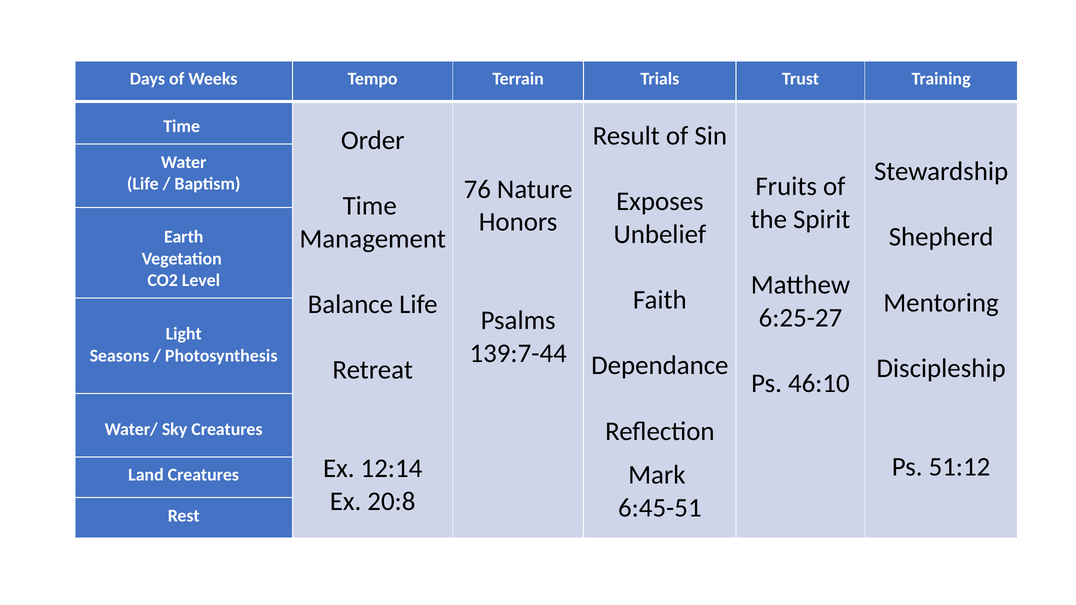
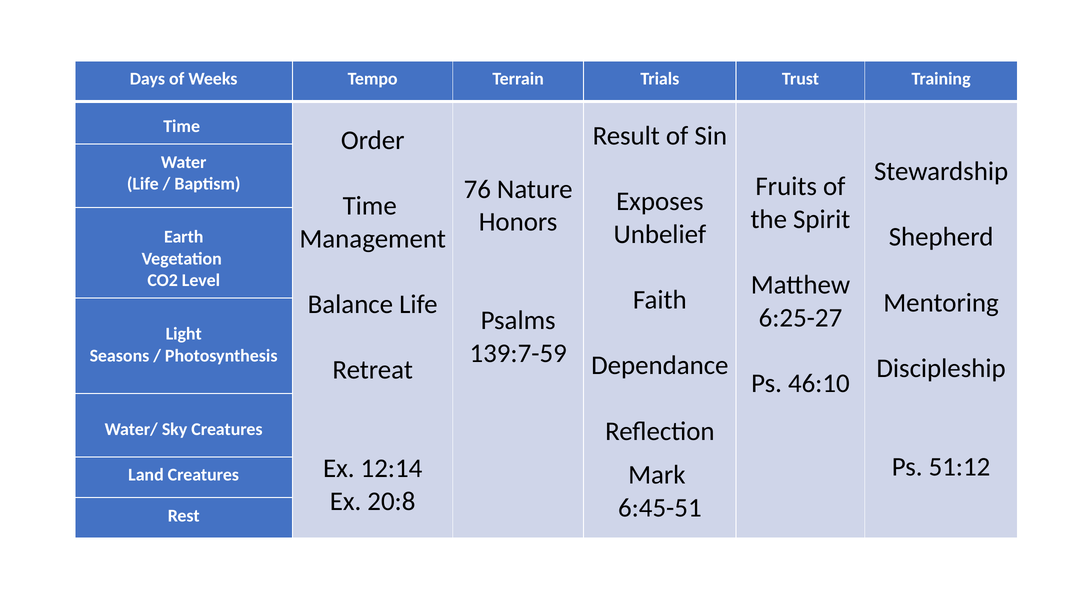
139:7-44: 139:7-44 -> 139:7-59 (518, 353)
